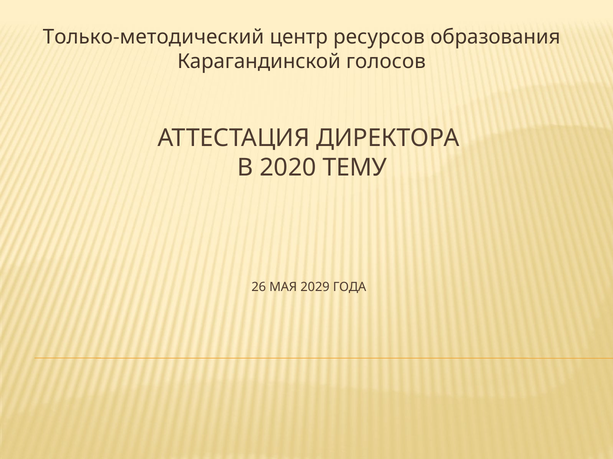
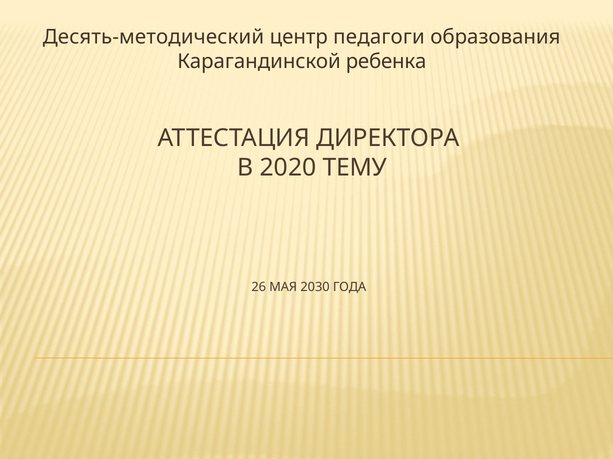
Только-методический: Только-методический -> Десять-методический (153, 37)
ресурсов: ресурсов -> педагоги (379, 37)
голосов: голосов -> ребенка (386, 62)
2029: 2029 -> 2030 (315, 288)
